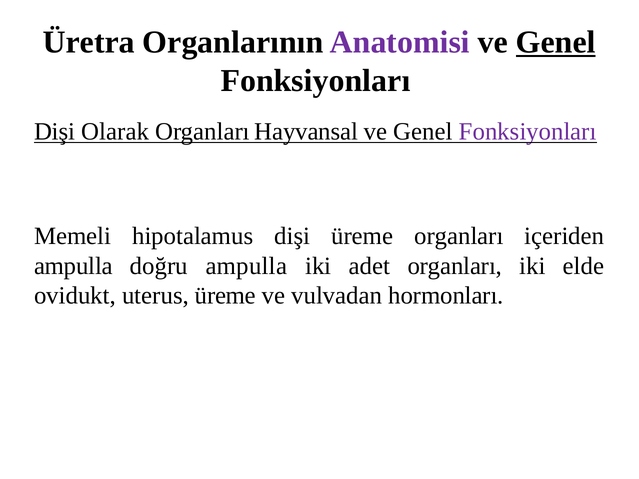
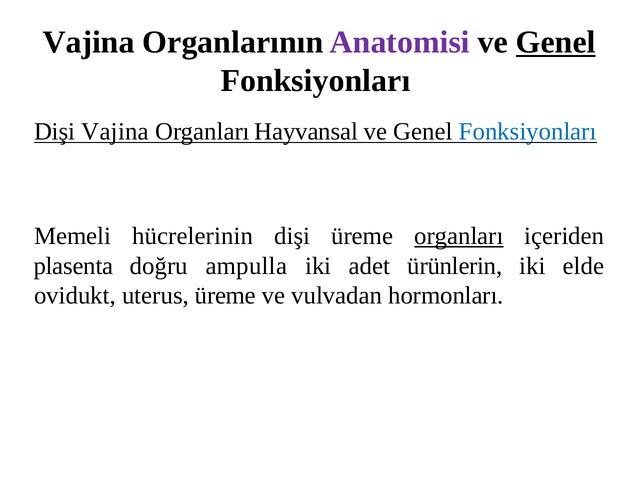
Üretra: Üretra -> Vajina (89, 42)
Dişi Olarak: Olarak -> Vajina (115, 132)
Fonksiyonları colour: purple -> blue (528, 132)
hipotalamus: hipotalamus -> hücrelerinin (193, 236)
organları underline: none -> present (459, 236)
ampulla: ampulla -> plasenta (73, 266)
adet organları: organları -> ürünlerin (455, 266)
